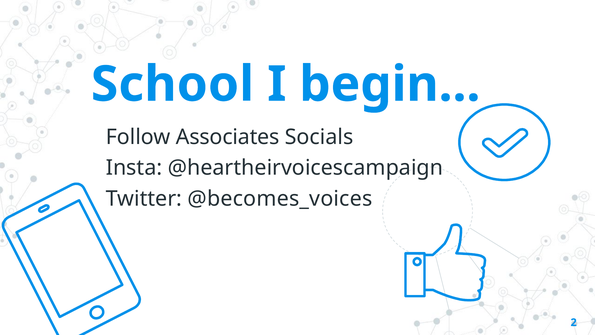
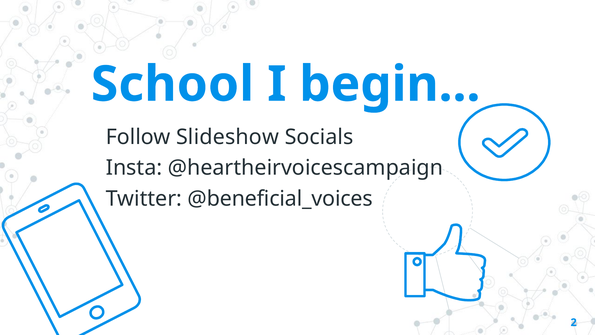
Associates: Associates -> Slideshow (228, 137)
@becomes_voices: @becomes_voices -> @beneficial_voices (280, 198)
